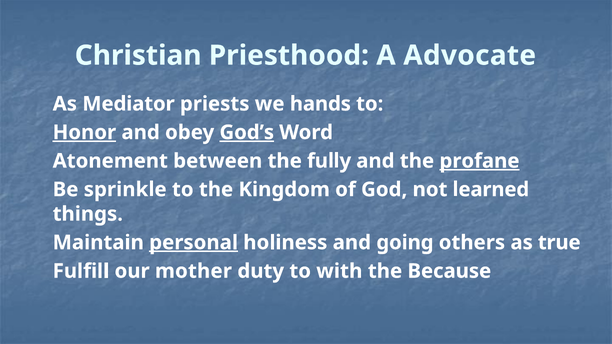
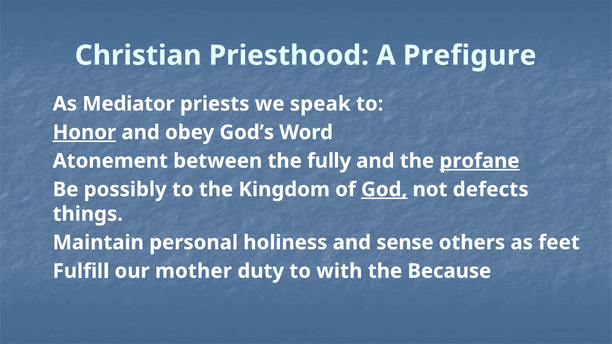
Advocate: Advocate -> Prefigure (470, 55)
hands: hands -> speak (320, 104)
God’s underline: present -> none (247, 133)
sprinkle: sprinkle -> possibly (125, 190)
God underline: none -> present (384, 190)
learned: learned -> defects (491, 190)
personal underline: present -> none (194, 243)
going: going -> sense (405, 243)
true: true -> feet (559, 243)
